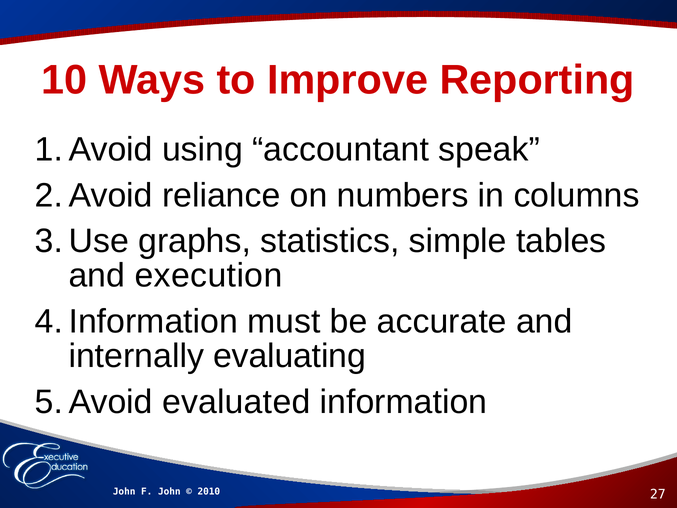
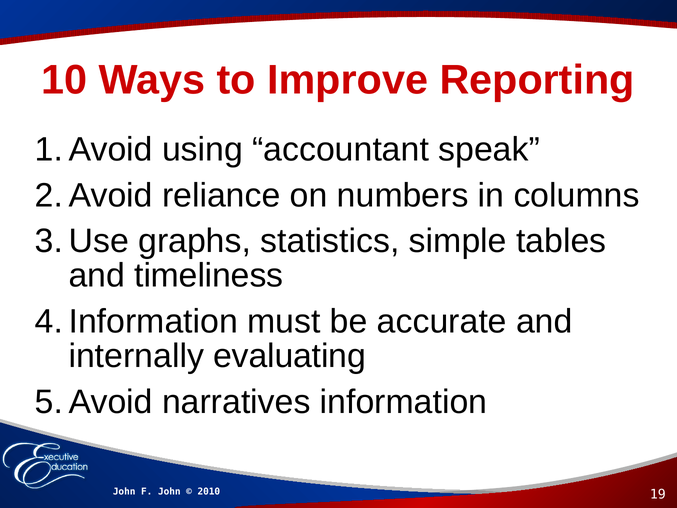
execution: execution -> timeliness (209, 276)
evaluated: evaluated -> narratives (236, 402)
27: 27 -> 19 (658, 494)
